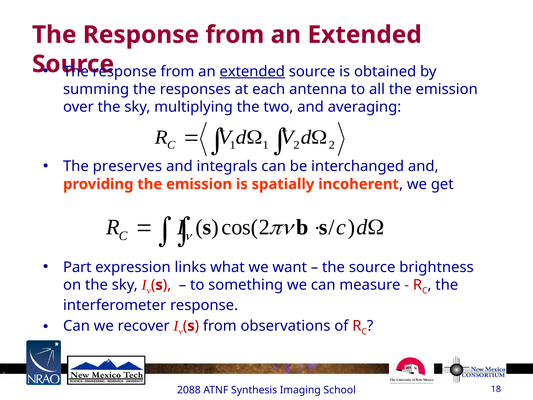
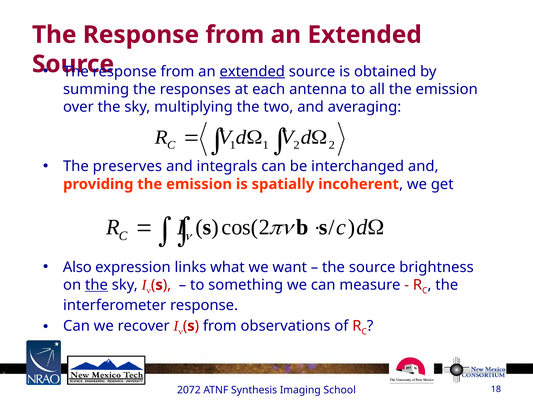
Part: Part -> Also (77, 267)
the underline: none -> present (96, 285)
2088: 2088 -> 2072 (189, 390)
